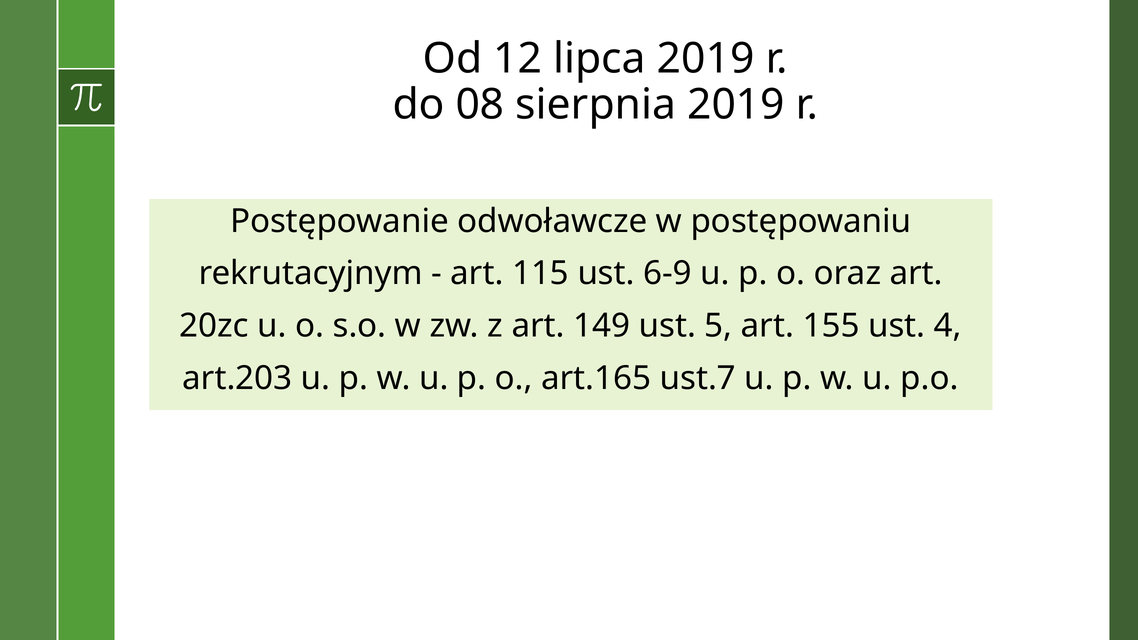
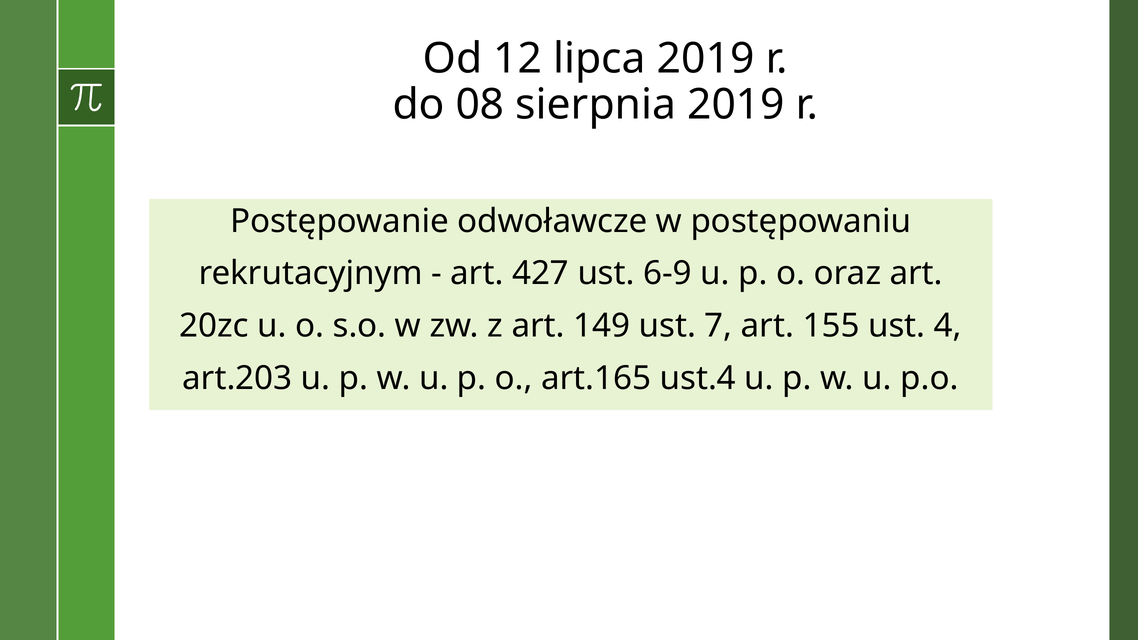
115: 115 -> 427 (540, 274)
5: 5 -> 7 (718, 326)
ust.7: ust.7 -> ust.4 (698, 379)
